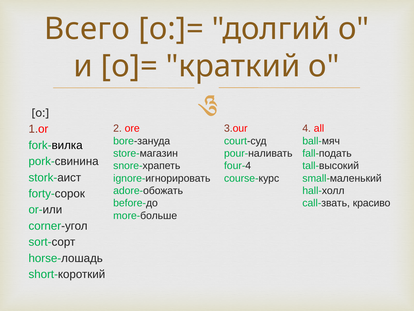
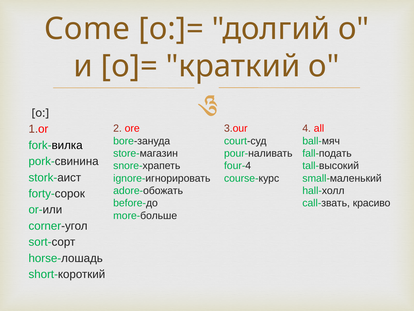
Всего: Всего -> Come (87, 29)
